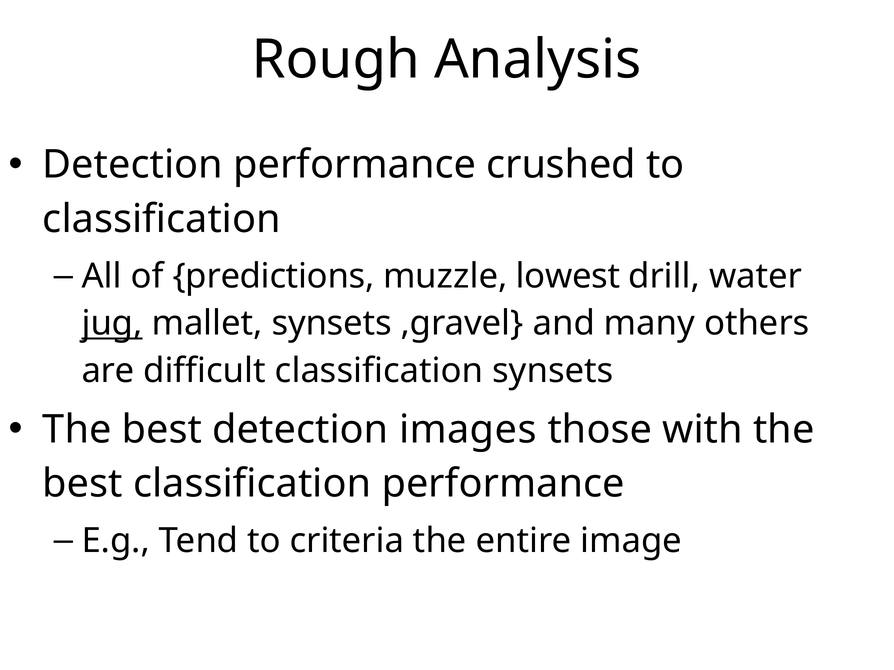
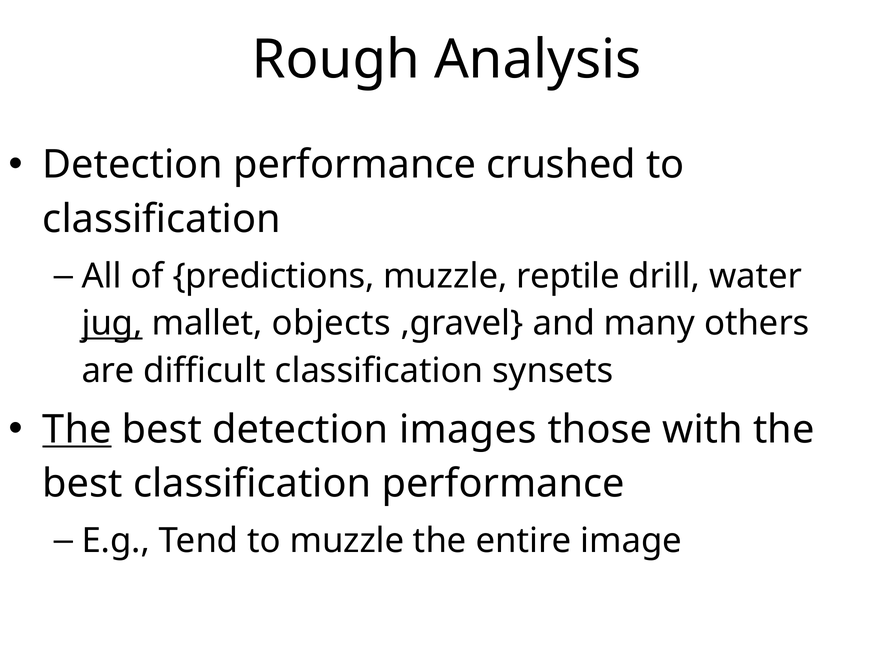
lowest: lowest -> reptile (568, 276)
mallet synsets: synsets -> objects (331, 324)
The underline: none -> present (77, 430)
to criteria: criteria -> muzzle (347, 541)
